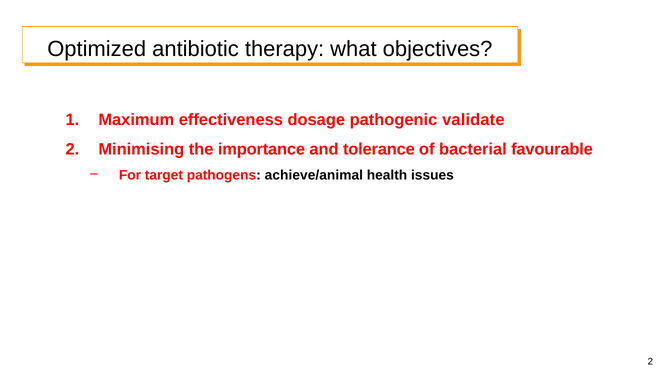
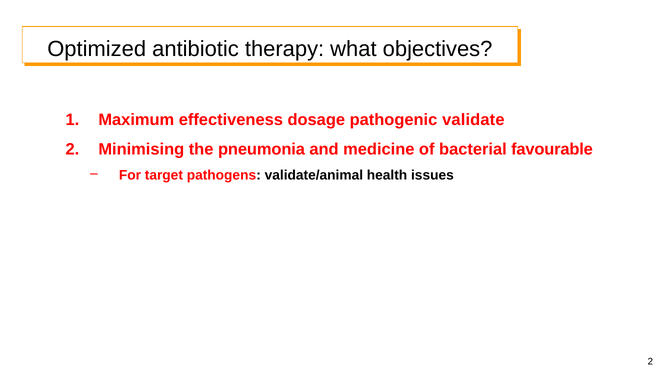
importance: importance -> pneumonia (261, 149)
tolerance: tolerance -> medicine (379, 149)
achieve/animal: achieve/animal -> validate/animal (314, 175)
